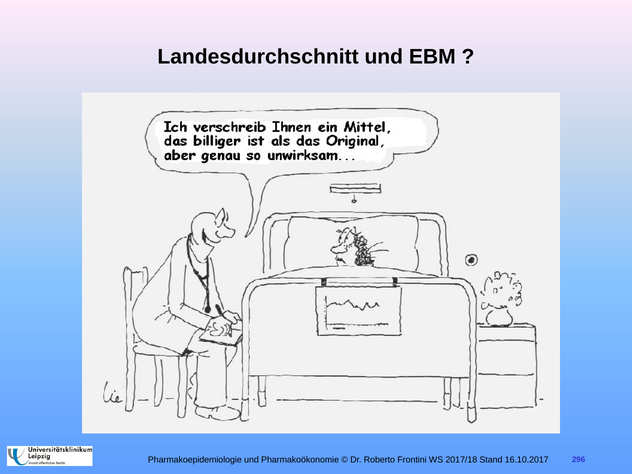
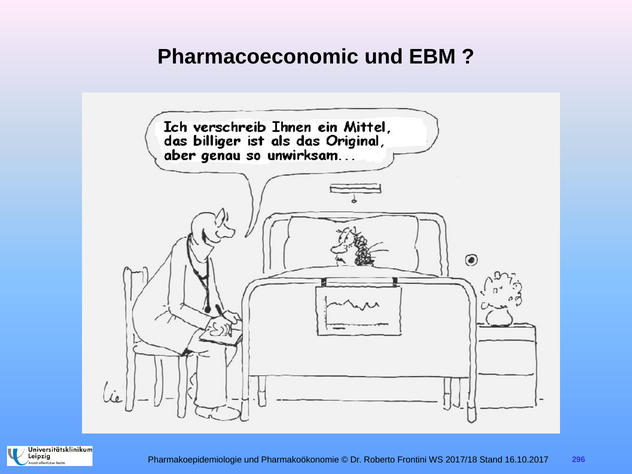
Landesdurchschnitt: Landesdurchschnitt -> Pharmacoeconomic (258, 57)
